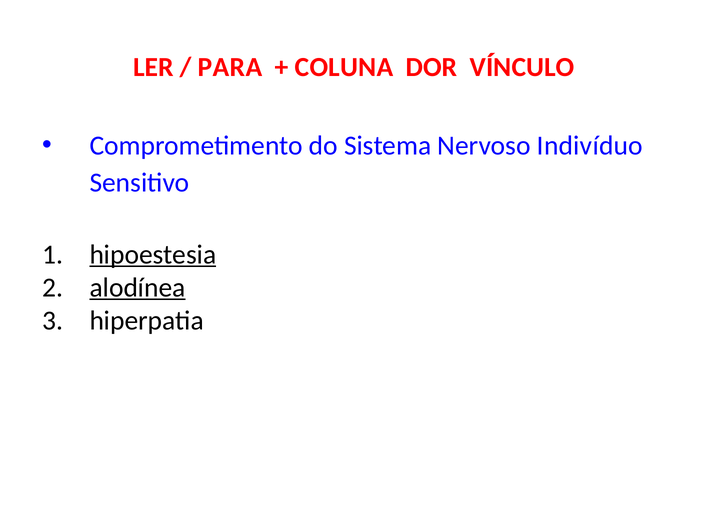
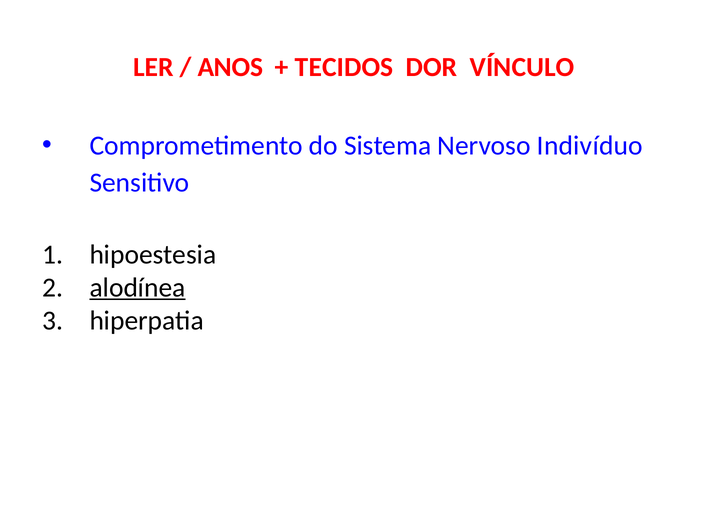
PARA: PARA -> ANOS (230, 67)
COLUNA: COLUNA -> TECIDOS (344, 67)
hipoestesia underline: present -> none (153, 254)
